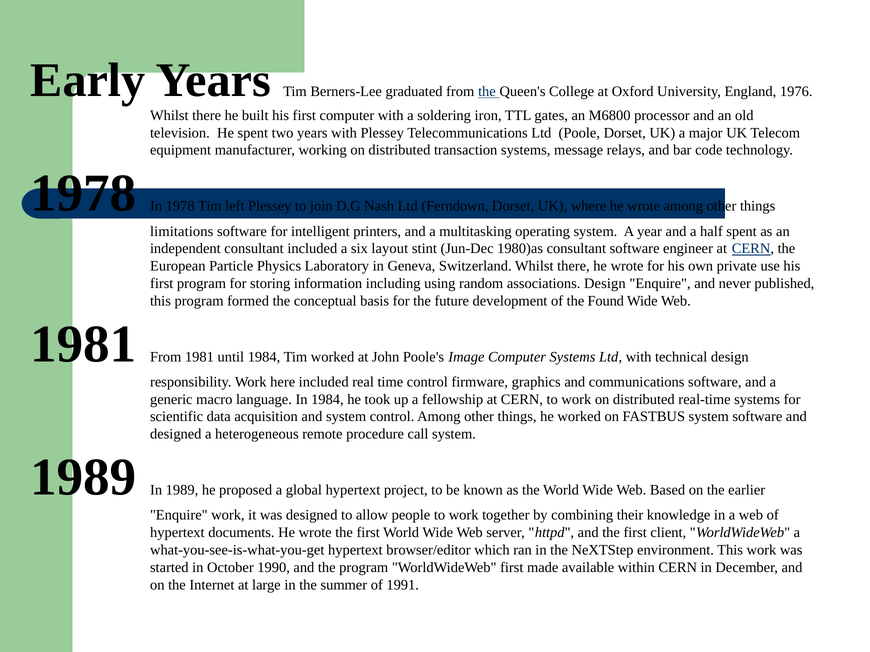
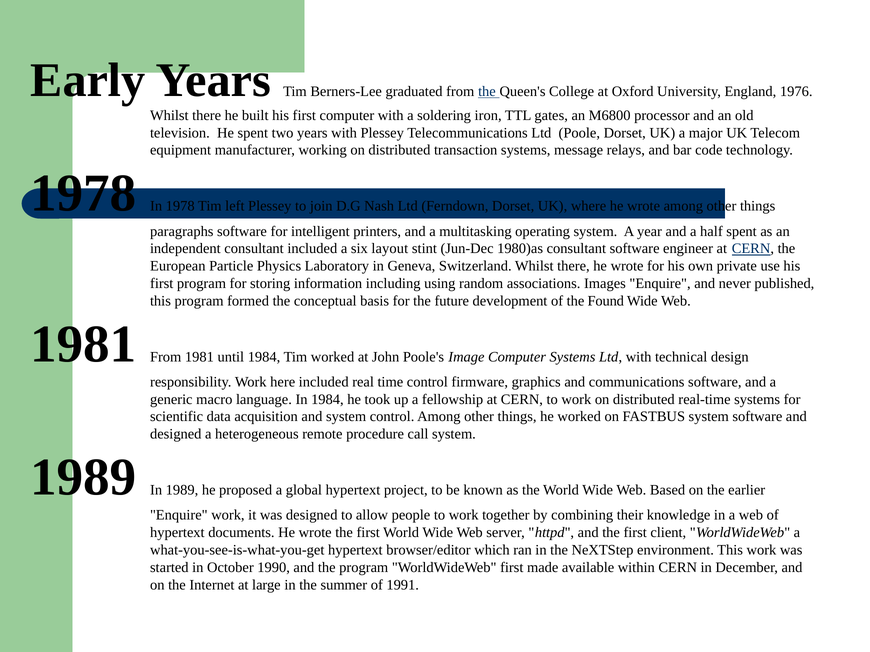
limitations: limitations -> paragraphs (182, 231)
associations Design: Design -> Images (605, 284)
